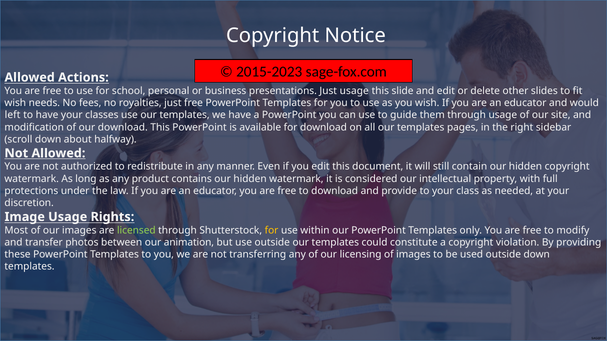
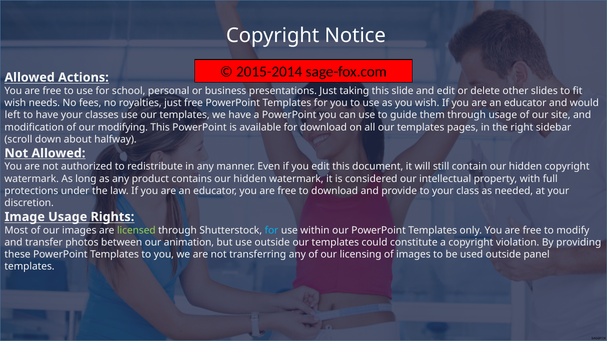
2015-2023: 2015-2023 -> 2015-2014 (269, 72)
Just usage: usage -> taking (354, 91)
our download: download -> modifying (123, 127)
for colour: yellow -> light blue (272, 231)
outside down: down -> panel (537, 255)
